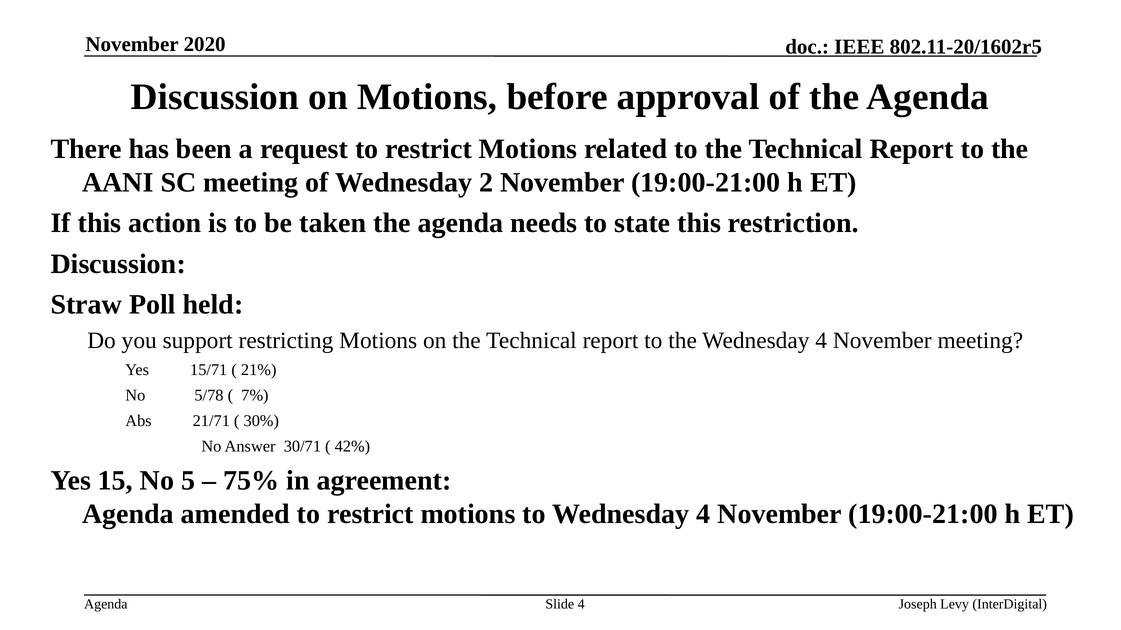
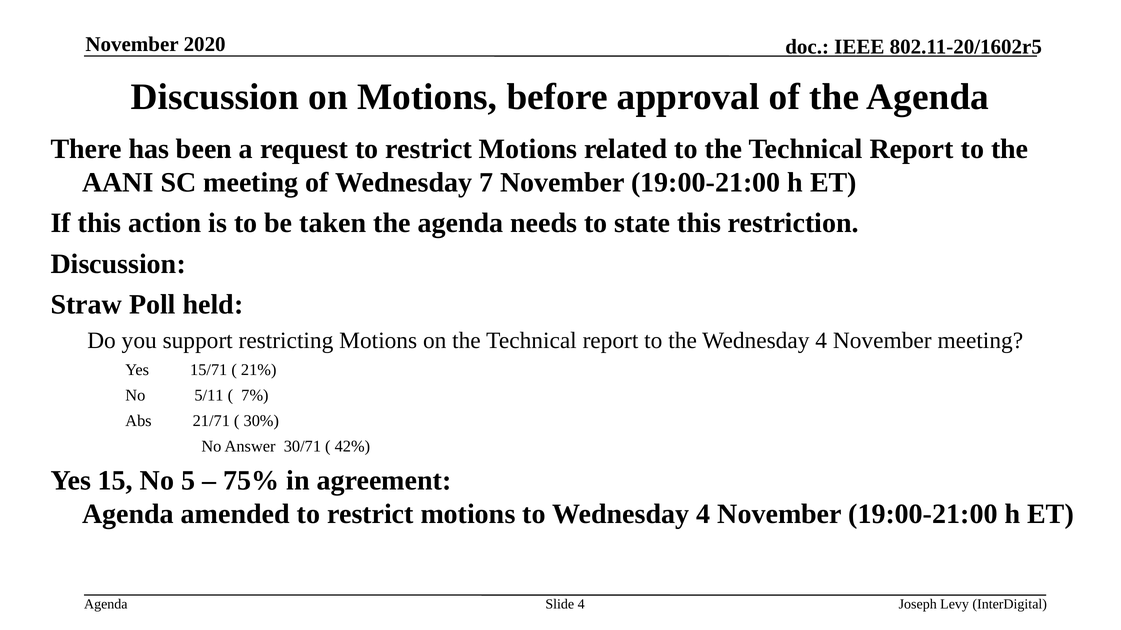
2: 2 -> 7 (486, 183)
5/78: 5/78 -> 5/11 (209, 396)
